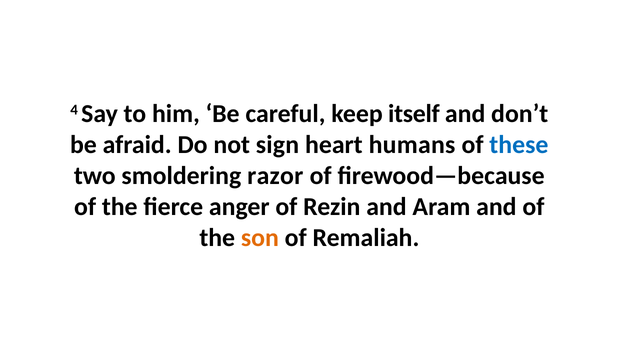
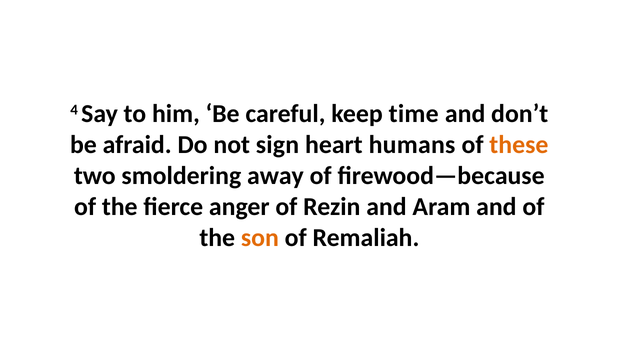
itself: itself -> time (414, 114)
these colour: blue -> orange (519, 145)
razor: razor -> away (275, 176)
